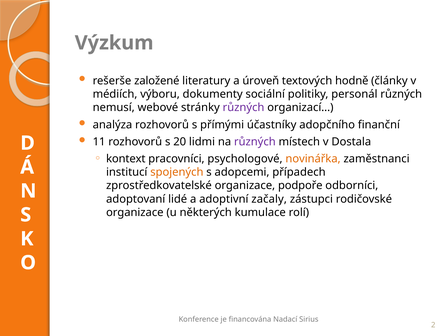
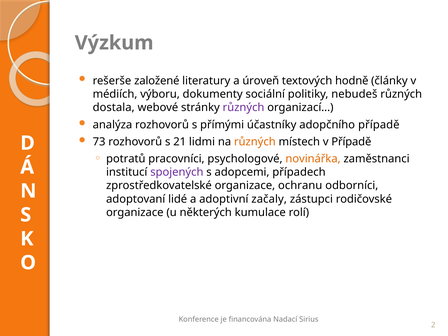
personál: personál -> nebudeš (354, 94)
nemusí: nemusí -> dostala (114, 108)
adopčního finanční: finanční -> případě (379, 125)
11: 11 -> 73 (99, 142)
20: 20 -> 21 (180, 142)
různých colour: purple -> orange (255, 142)
v Dostala: Dostala -> Případě (351, 142)
kontext: kontext -> potratů (126, 159)
spojených colour: orange -> purple (177, 172)
podpoře: podpoře -> ochranu (300, 186)
